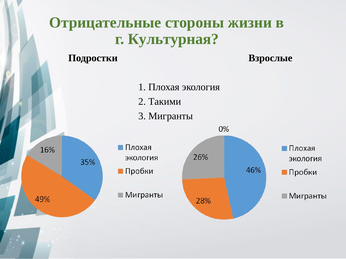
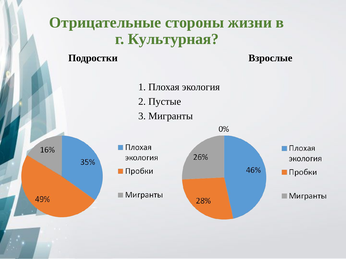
Такими: Такими -> Пустые (165, 102)
